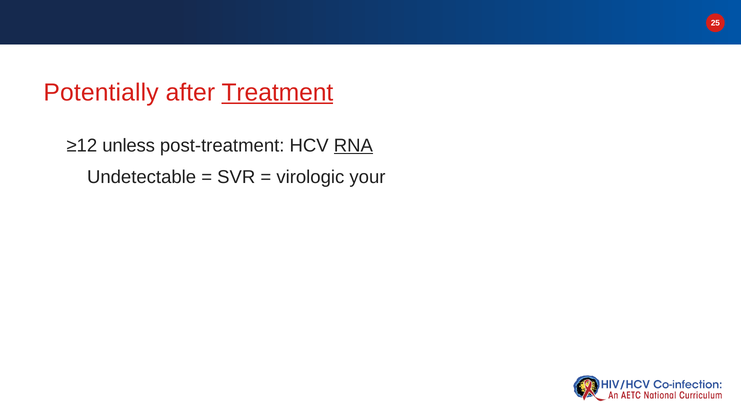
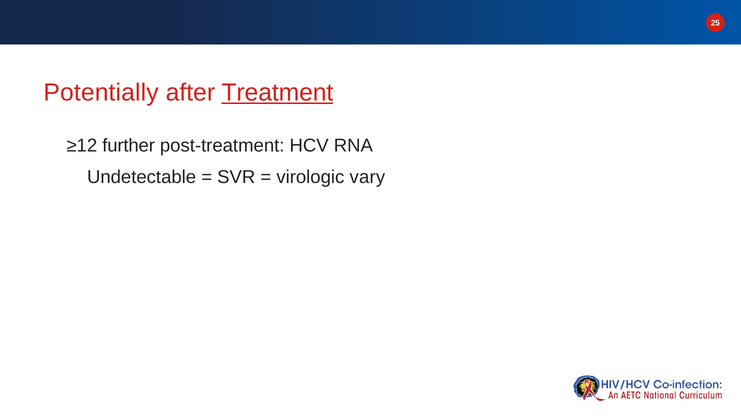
unless: unless -> further (129, 145)
RNA underline: present -> none (353, 145)
your: your -> vary (367, 177)
